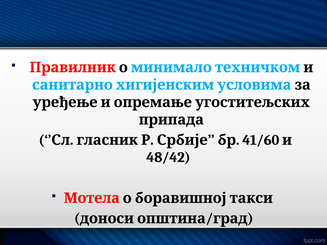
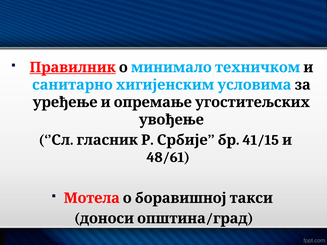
Правилник underline: none -> present (73, 67)
припада: припада -> увођење (171, 120)
41/60: 41/60 -> 41/15 (261, 140)
48/42: 48/42 -> 48/61 (168, 158)
